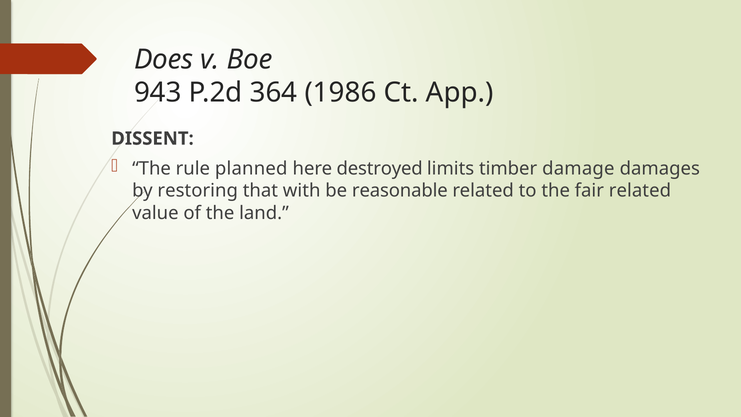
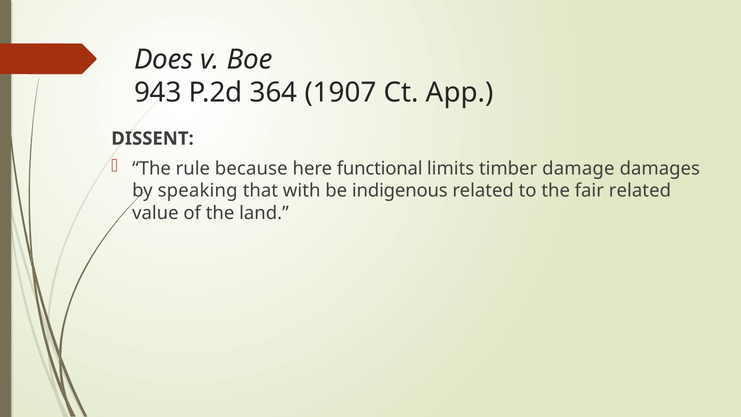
1986: 1986 -> 1907 (341, 93)
planned: planned -> because (251, 168)
destroyed: destroyed -> functional (380, 168)
restoring: restoring -> speaking (198, 191)
reasonable: reasonable -> indigenous (400, 191)
